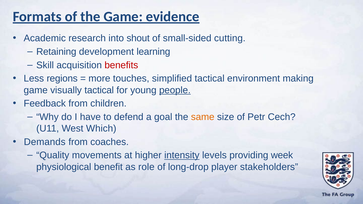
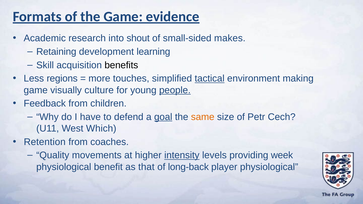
cutting: cutting -> makes (230, 38)
benefits colour: red -> black (121, 65)
tactical underline: none -> present (210, 79)
visually tactical: tactical -> culture (99, 90)
goal underline: none -> present (163, 117)
Demands: Demands -> Retention (45, 142)
role: role -> that (146, 167)
long-drop: long-drop -> long-back (188, 167)
player stakeholders: stakeholders -> physiological (269, 167)
